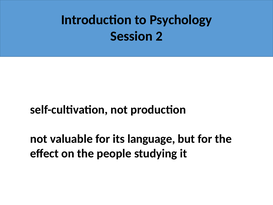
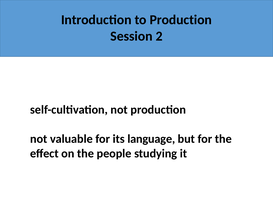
to Psychology: Psychology -> Production (181, 20)
